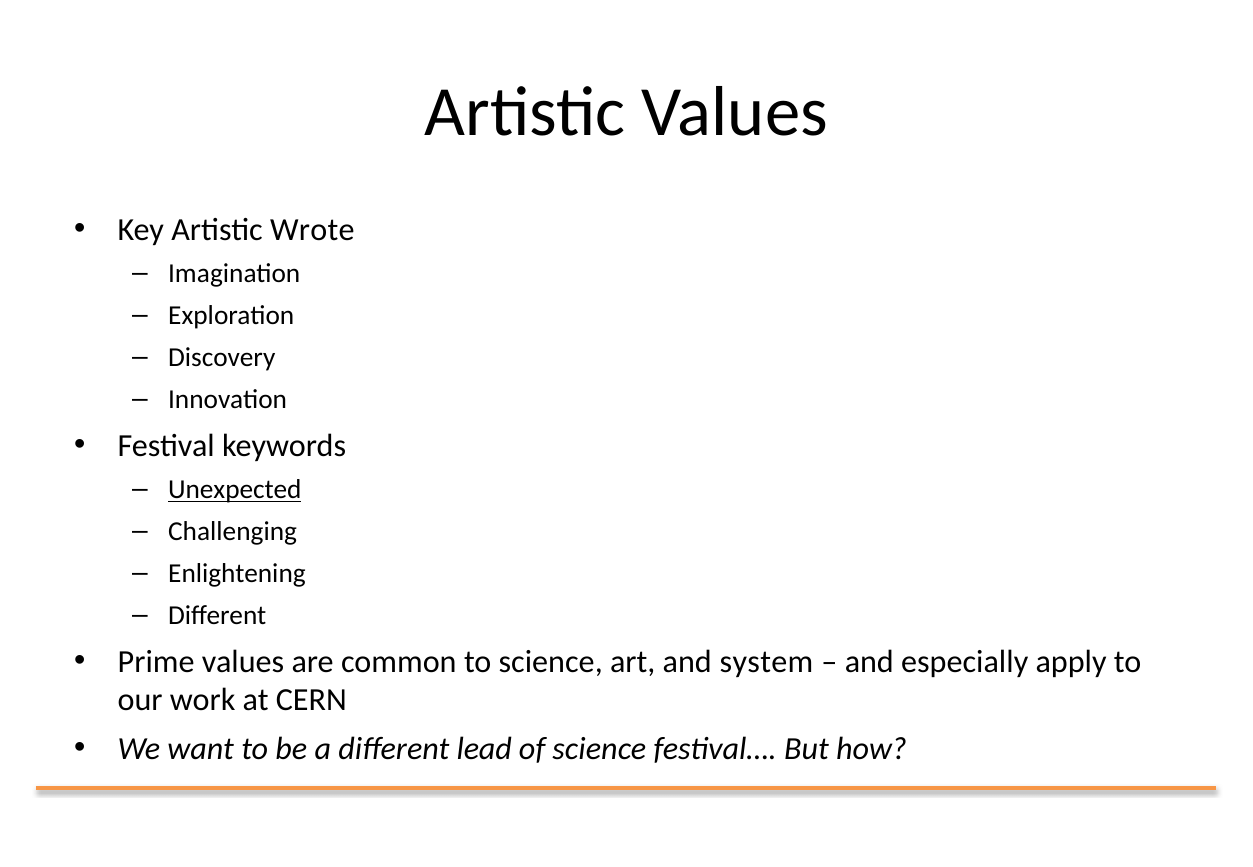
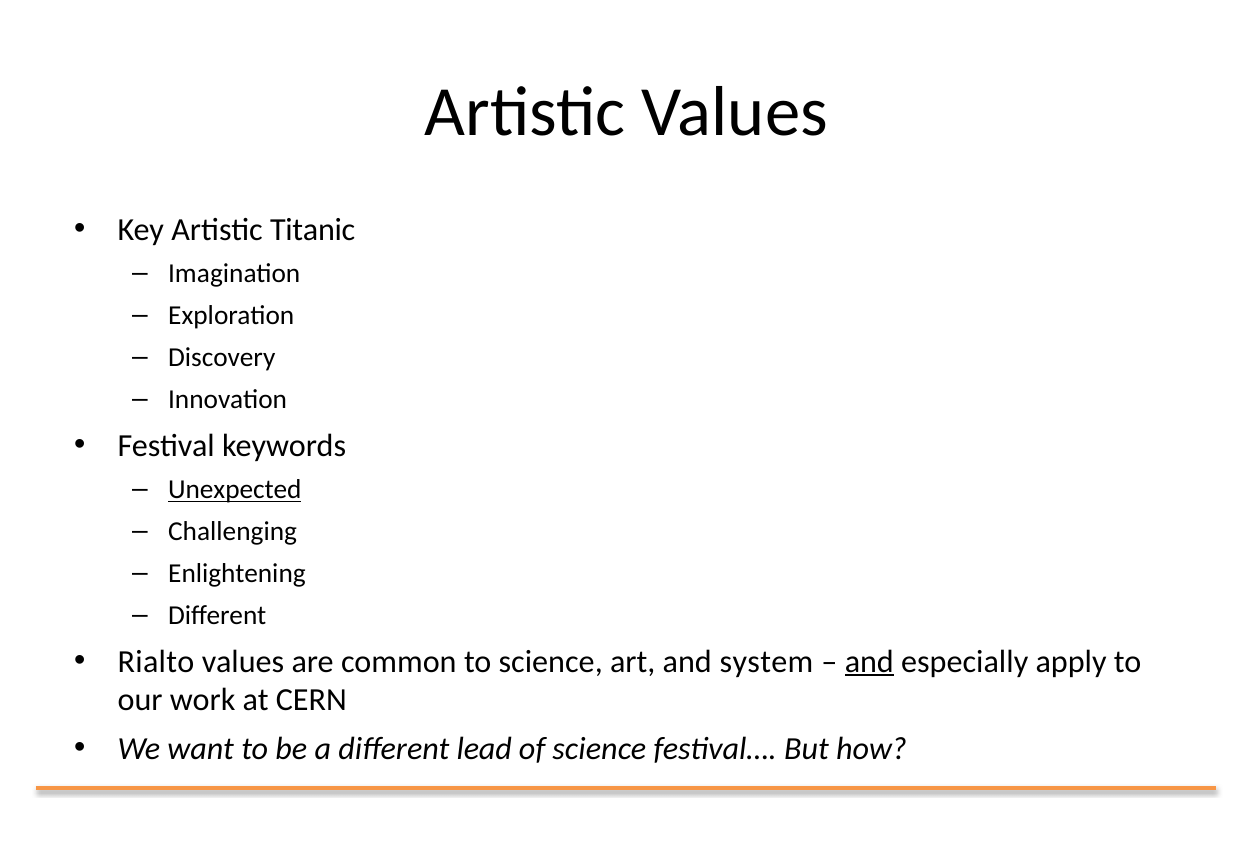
Wrote: Wrote -> Titanic (313, 230)
Prime: Prime -> Rialto (156, 662)
and underline: none -> present (869, 662)
